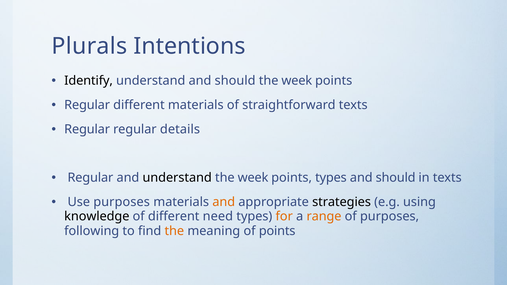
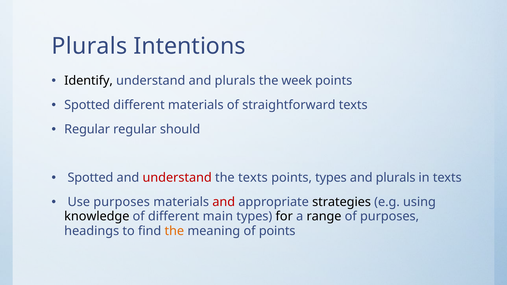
understand and should: should -> plurals (235, 81)
Regular: Regular -> Spotted (87, 105)
details: details -> should (180, 129)
Regular: Regular -> Spotted (90, 178)
understand colour: black -> red (177, 178)
week: week -> texts (253, 178)
should: should -> plurals (396, 178)
and colour: orange -> red (224, 202)
need: need -> main (218, 217)
for colour: orange -> black (284, 217)
range colour: orange -> black (324, 217)
following: following -> headings (92, 231)
